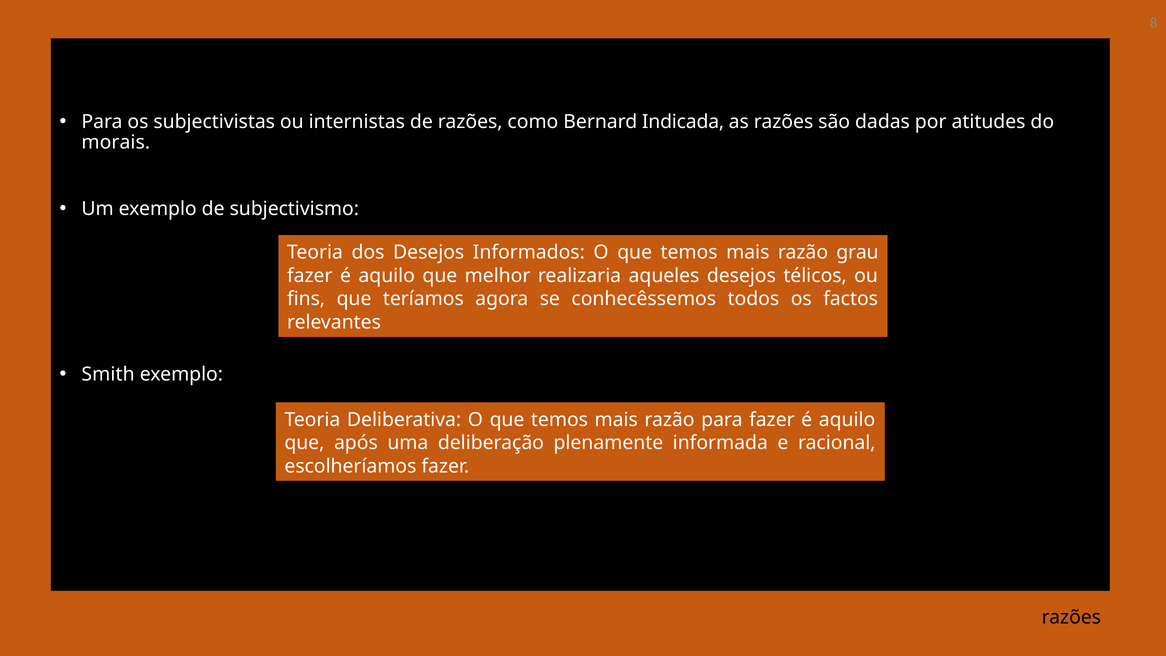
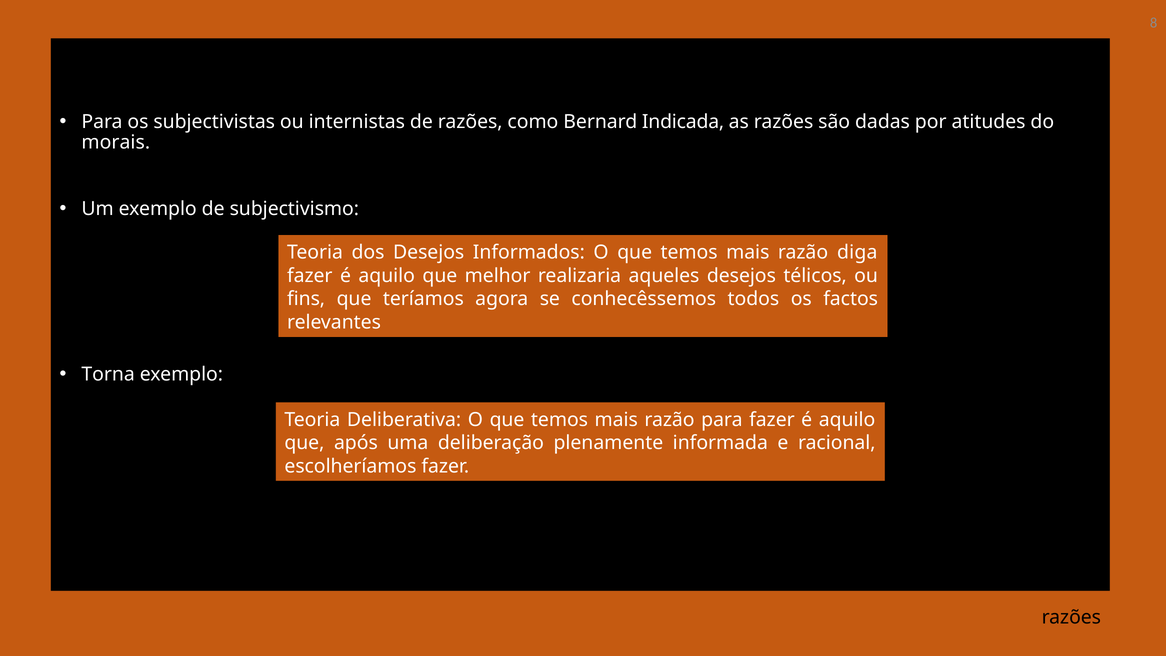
grau: grau -> diga (857, 252)
Smith: Smith -> Torna (108, 374)
